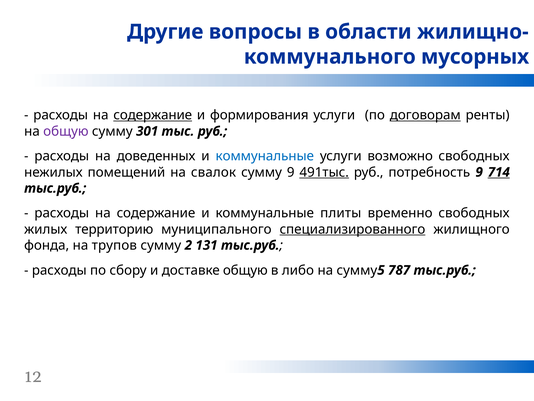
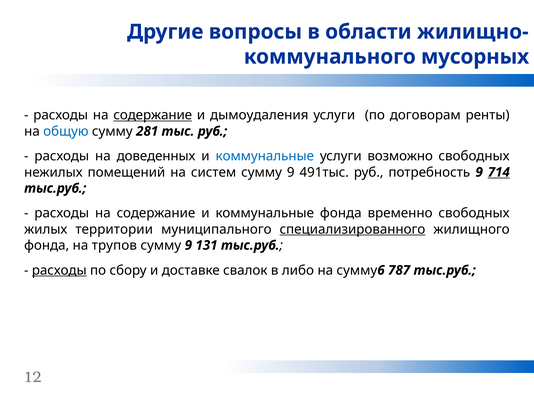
формирования: формирования -> дымоудаления (259, 115)
договорам underline: present -> none (425, 115)
общую colour: purple -> blue (66, 131)
301: 301 -> 281 (147, 131)
свалок: свалок -> систем (214, 172)
491тыс underline: present -> none (324, 172)
коммунальные плиты: плиты -> фонда (341, 213)
территорию: территорию -> территории (114, 229)
2: 2 -> 9 (188, 245)
расходы underline: none -> present (59, 270)
доставке общую: общую -> свалок (245, 270)
5: 5 -> 6 (381, 270)
